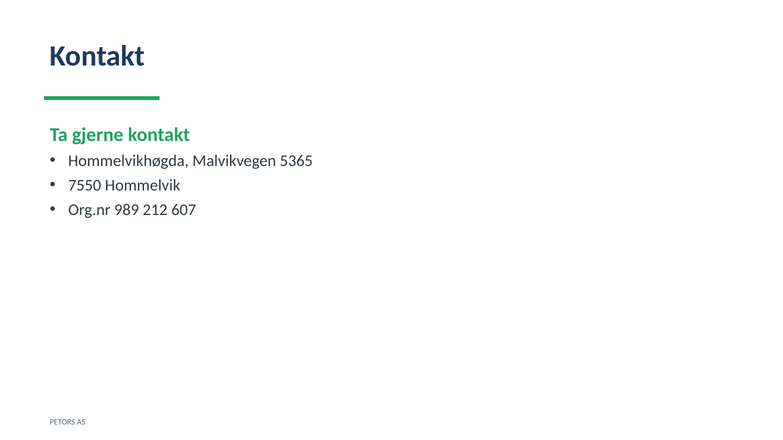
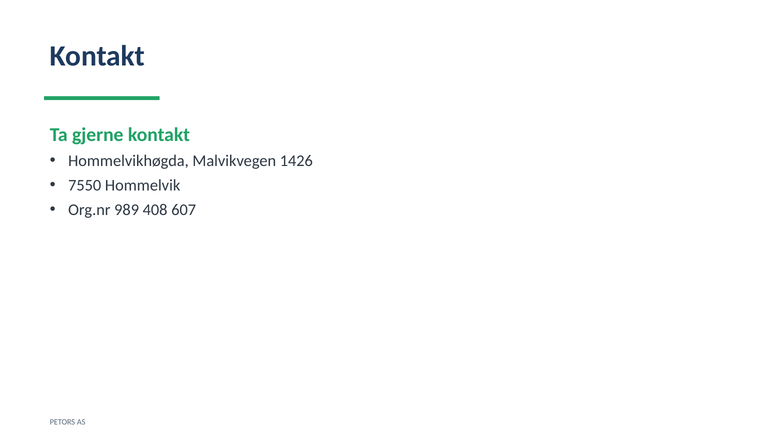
5365: 5365 -> 1426 (296, 161)
212: 212 -> 408 (155, 210)
